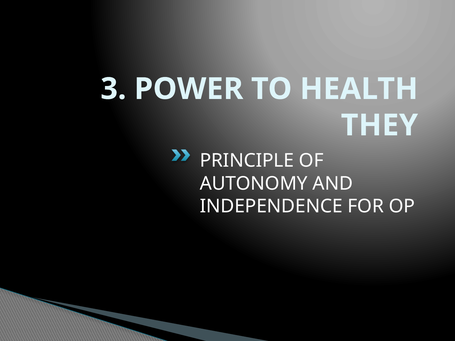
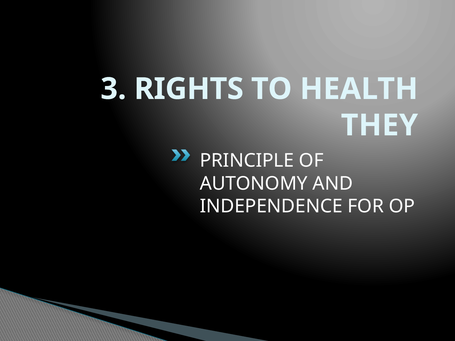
POWER: POWER -> RIGHTS (189, 89)
